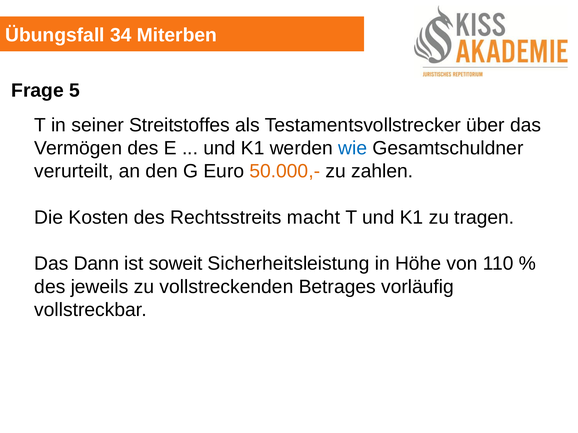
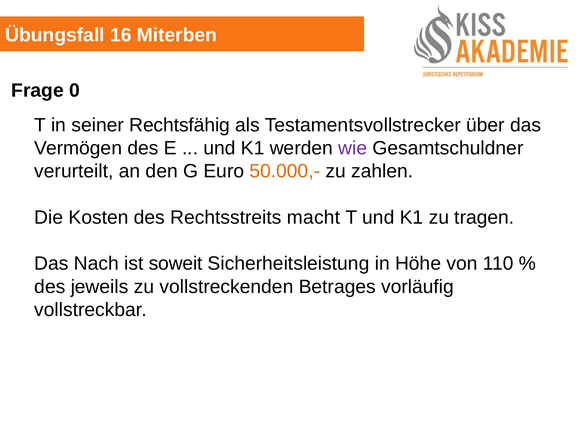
34: 34 -> 16 (121, 35)
5: 5 -> 0 (74, 90)
Streitstoffes: Streitstoffes -> Rechtsfähig (180, 125)
wie colour: blue -> purple (353, 148)
Dann: Dann -> Nach (96, 264)
